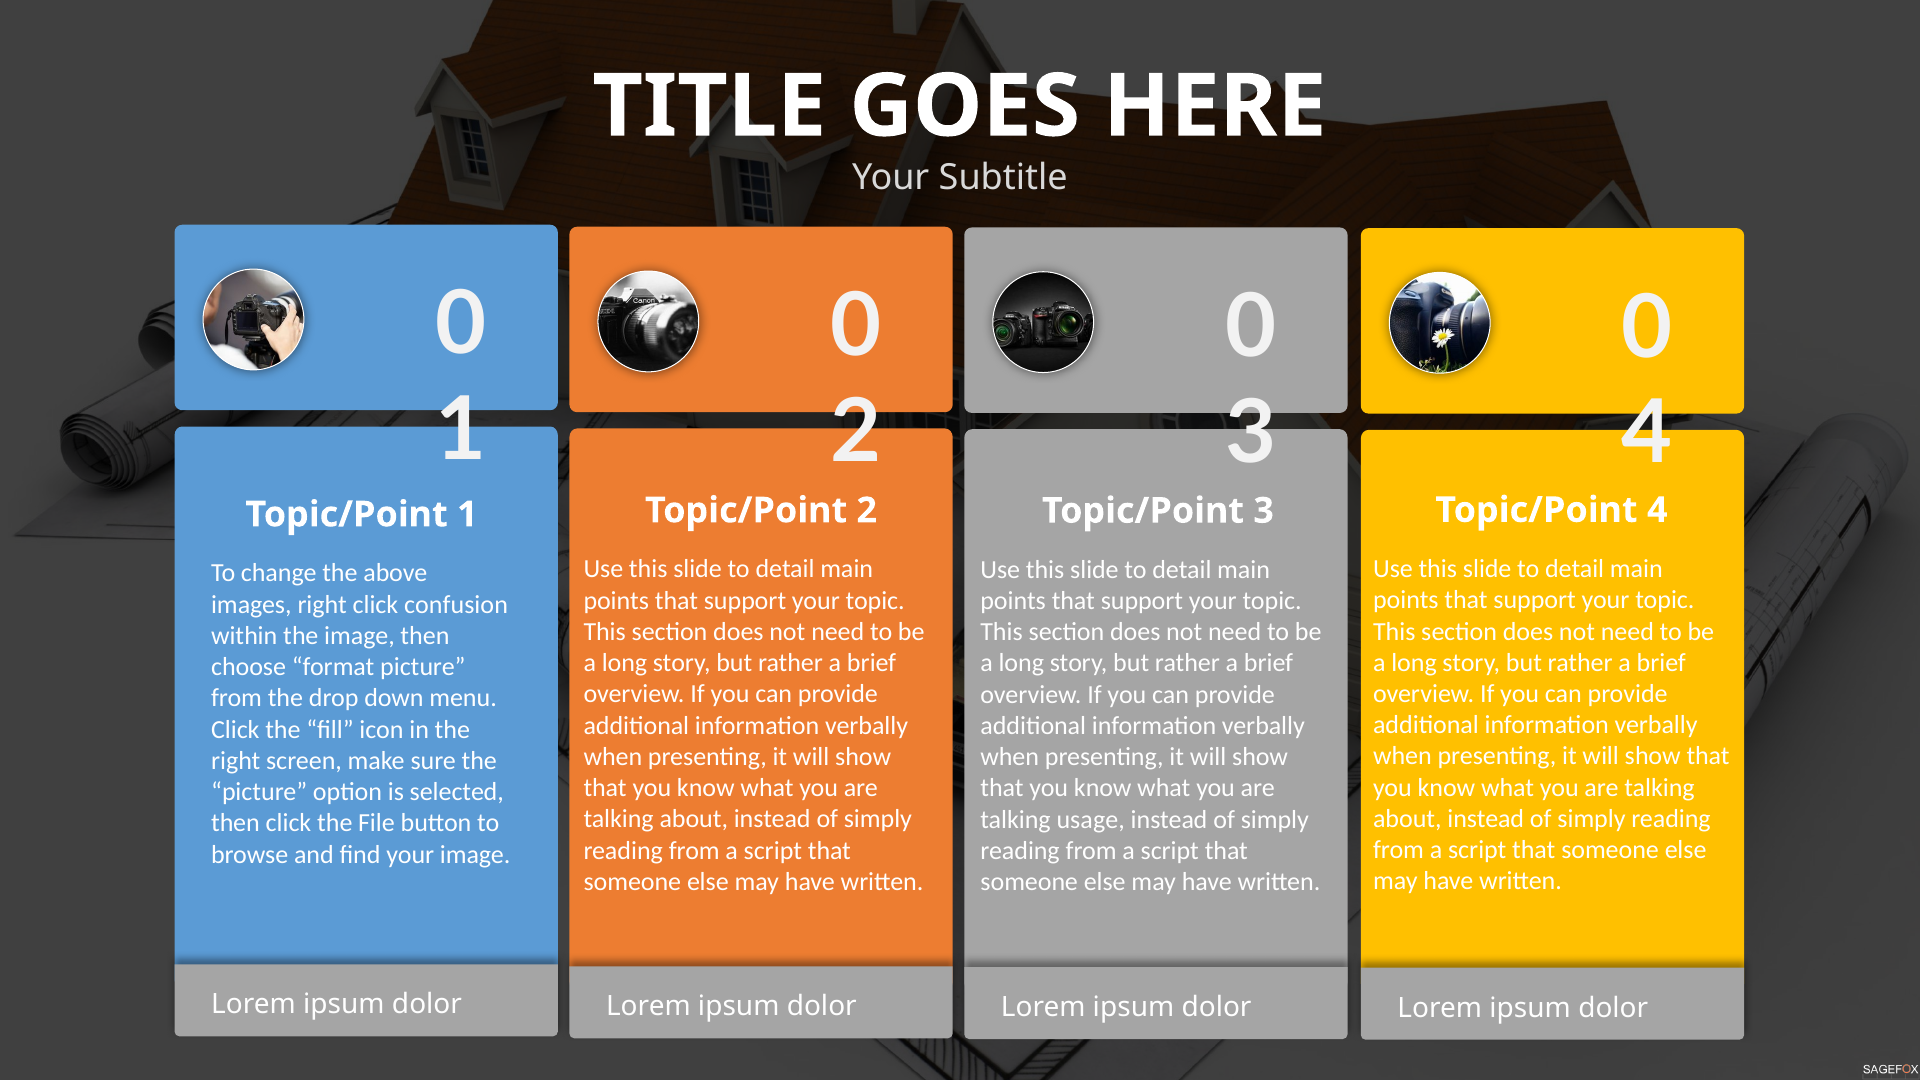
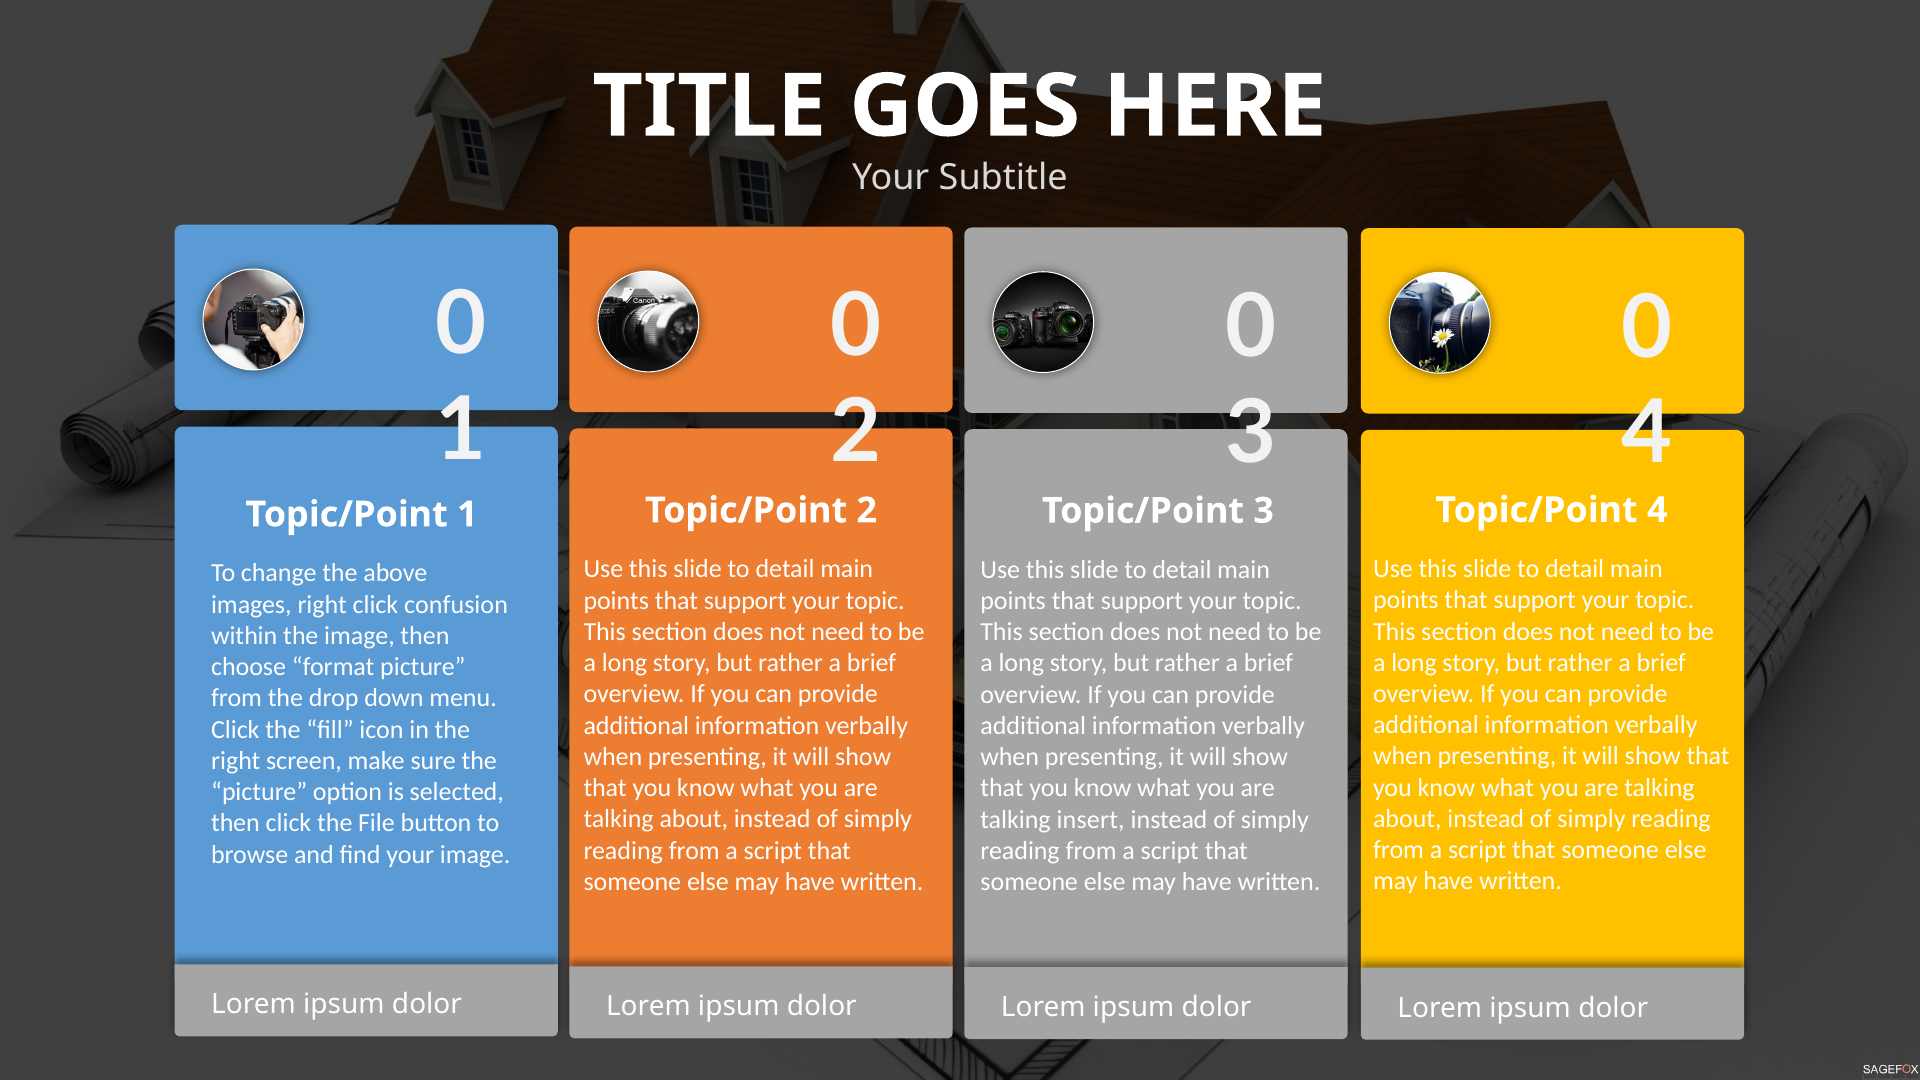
usage: usage -> insert (1091, 820)
